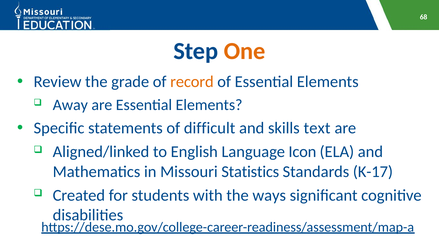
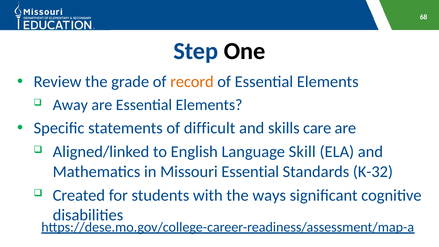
One colour: orange -> black (245, 51)
text: text -> care (317, 128)
Icon: Icon -> Skill (302, 152)
Missouri Statistics: Statistics -> Essential (250, 172)
K-17: K-17 -> K-32 (373, 172)
